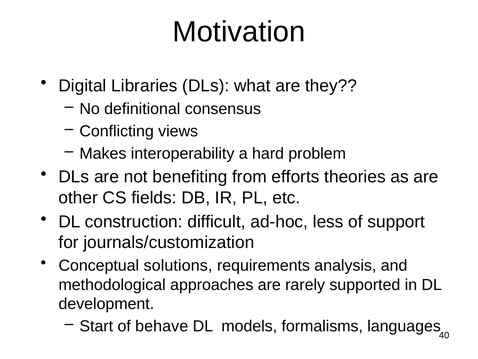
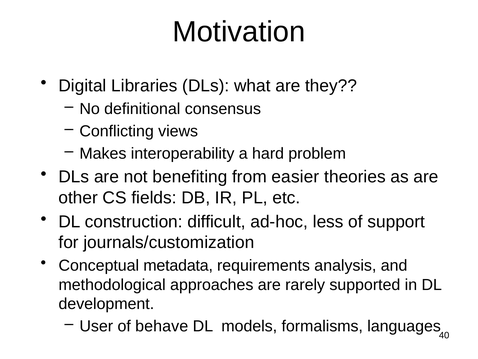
efforts: efforts -> easier (295, 177)
solutions: solutions -> metadata (178, 265)
Start: Start -> User (96, 326)
